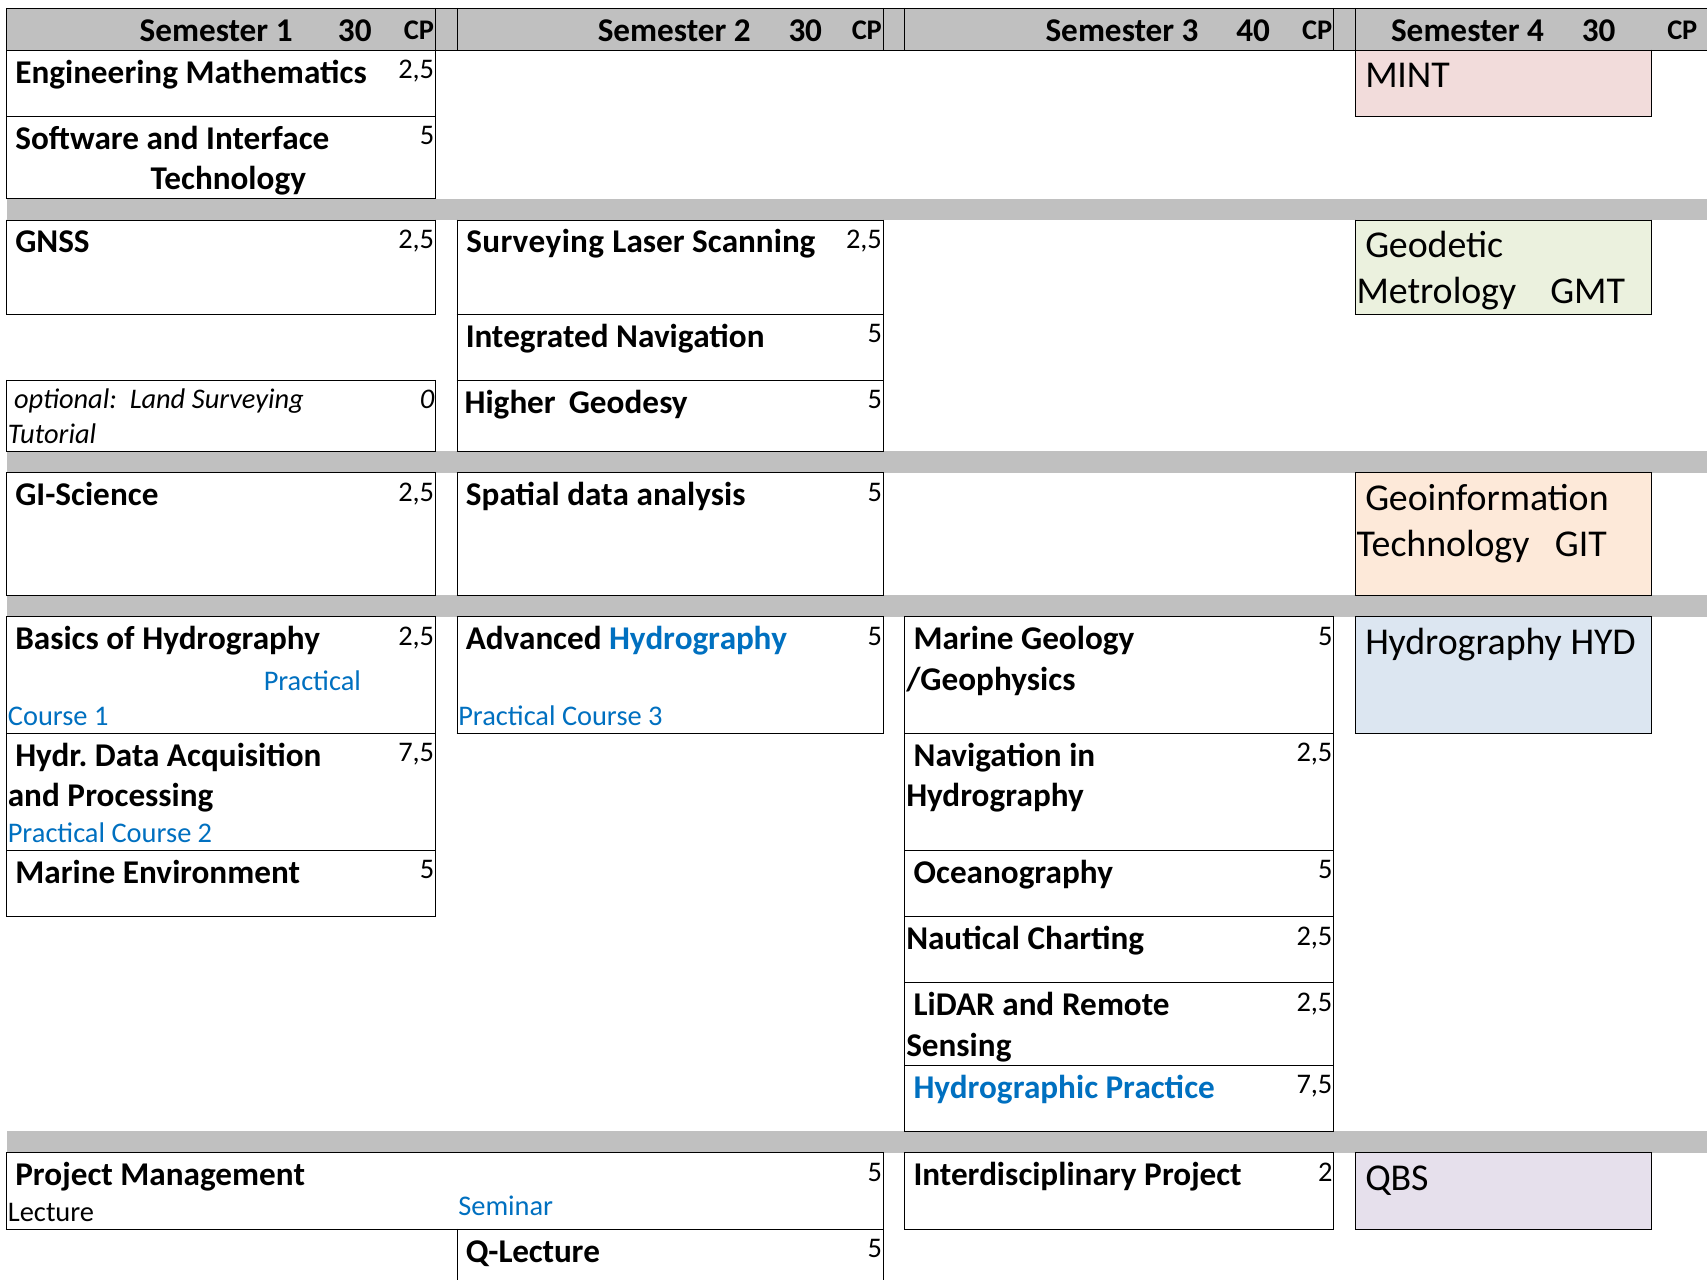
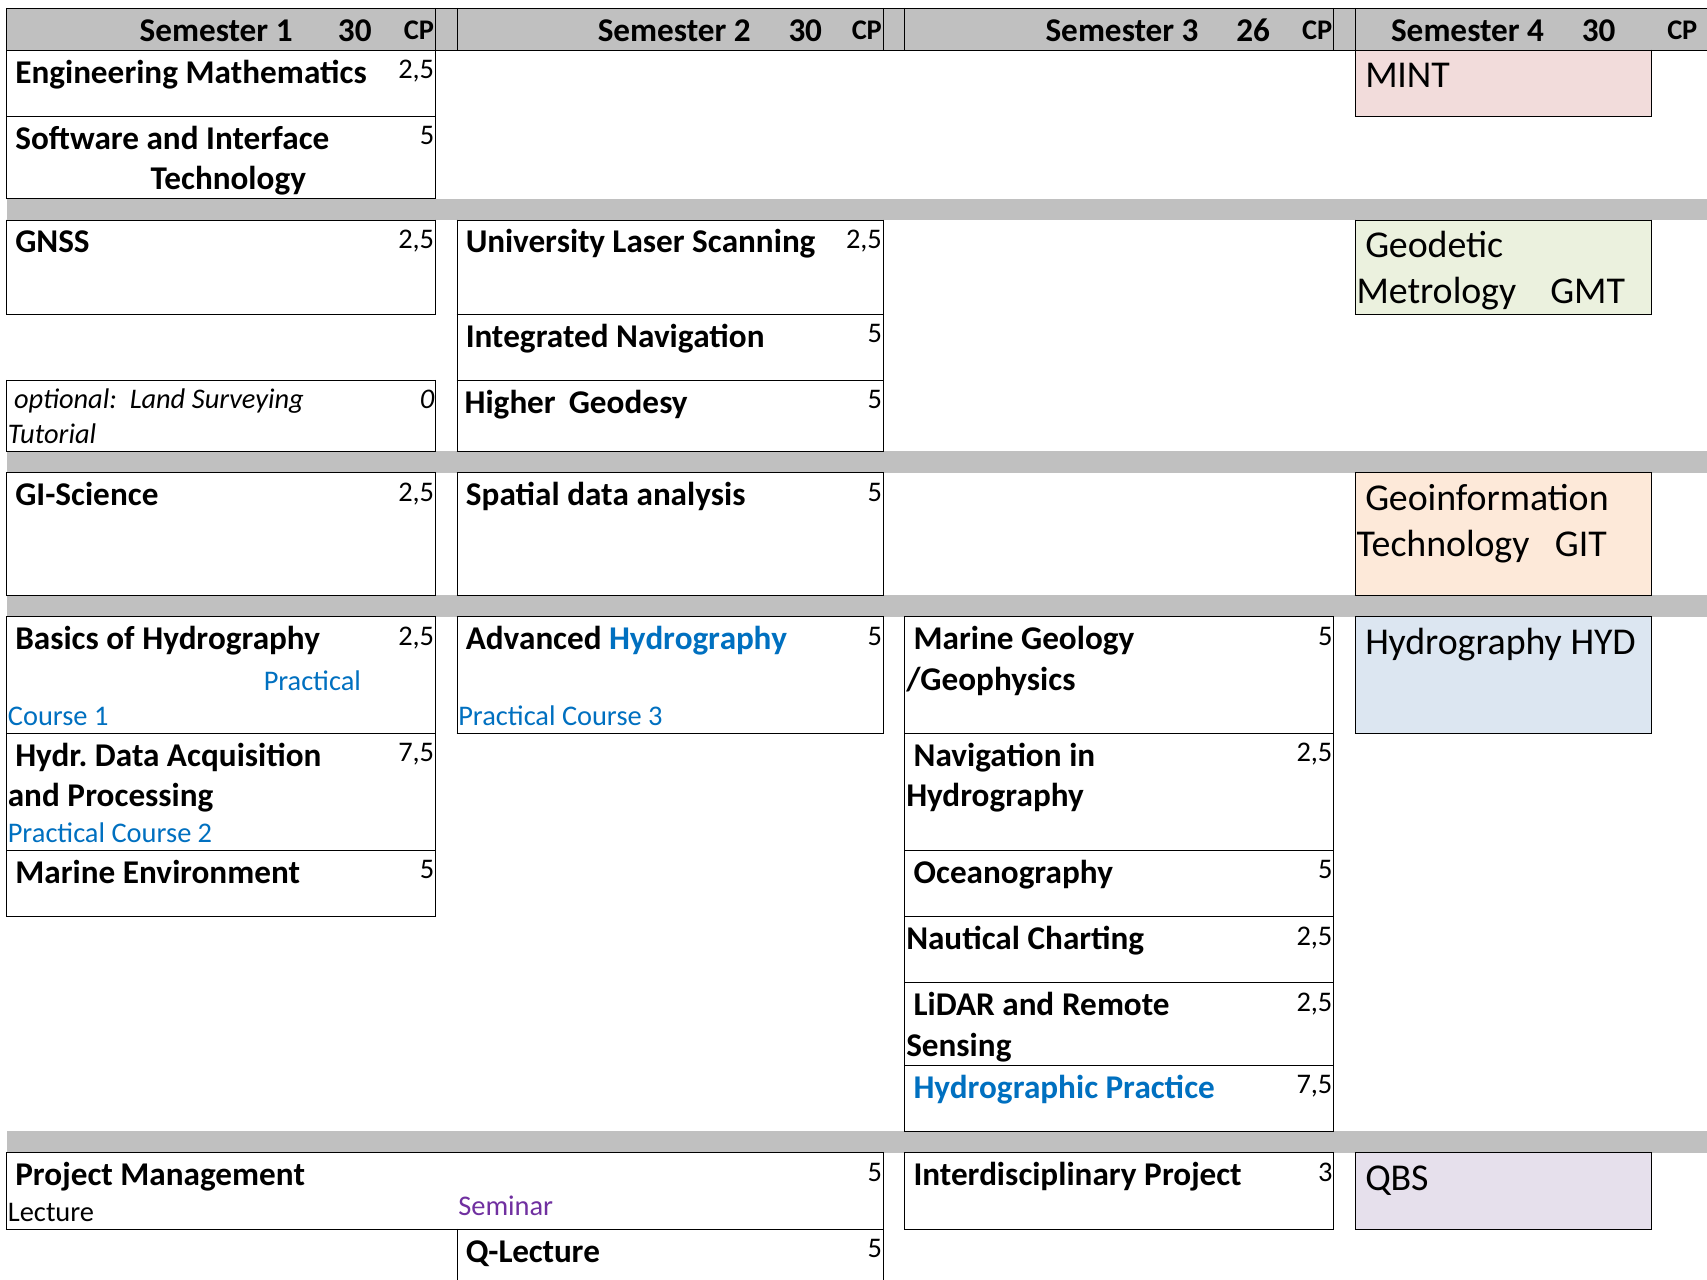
40: 40 -> 26 (1253, 30)
2,5 Surveying: Surveying -> University (535, 242)
Project 2: 2 -> 3 (1325, 1172)
Seminar colour: blue -> purple (506, 1207)
